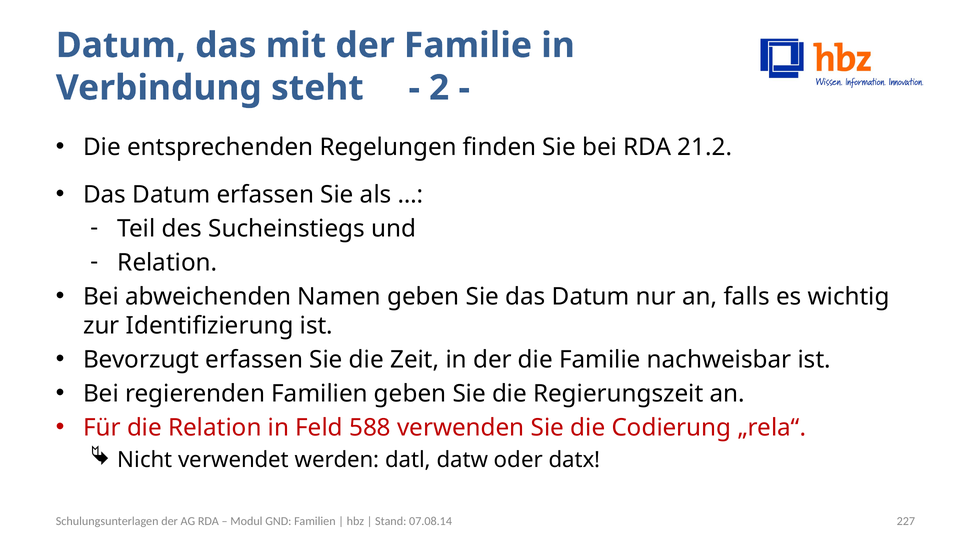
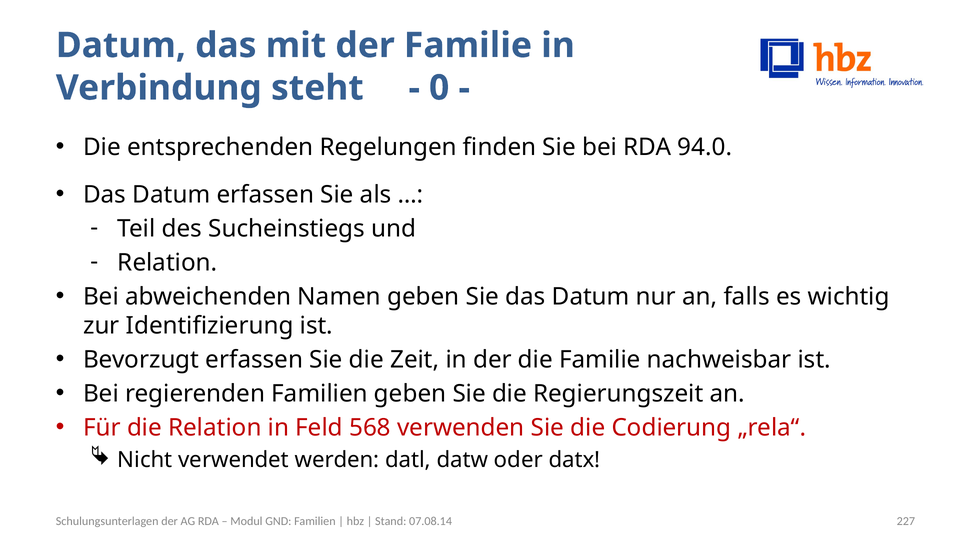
2: 2 -> 0 (439, 88)
21.2: 21.2 -> 94.0 (705, 147)
588: 588 -> 568 (370, 428)
